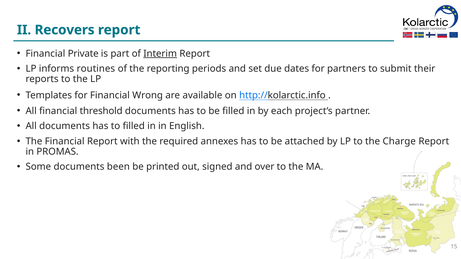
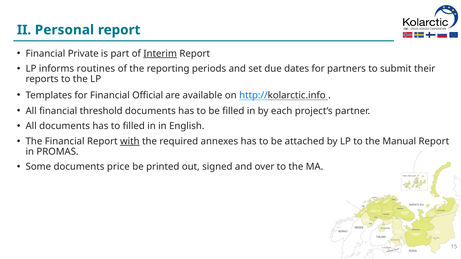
Recovers: Recovers -> Personal (64, 30)
Wrong: Wrong -> Official (148, 96)
with underline: none -> present (130, 141)
Charge: Charge -> Manual (399, 141)
been: been -> price (118, 167)
